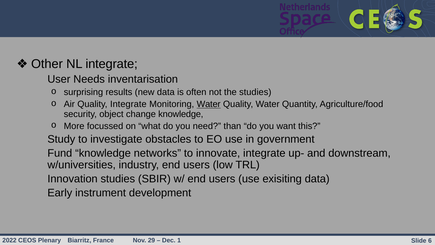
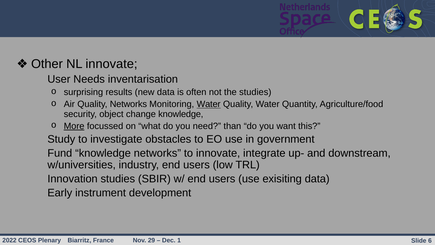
NL integrate: integrate -> innovate (111, 64)
Quality Integrate: Integrate -> Networks (128, 104)
More underline: none -> present (74, 126)
